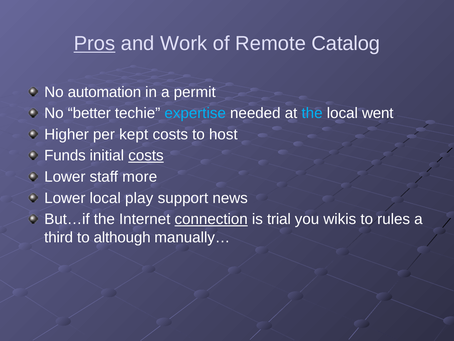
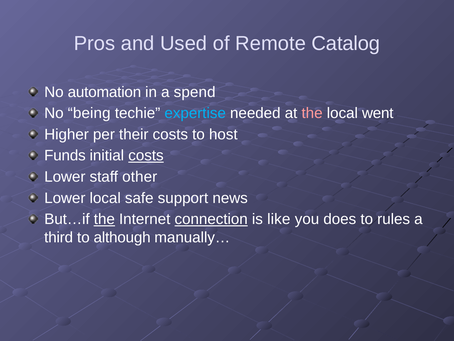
Pros underline: present -> none (94, 43)
Work: Work -> Used (184, 43)
permit: permit -> spend (195, 92)
better: better -> being (89, 113)
the colour: light blue -> pink (312, 113)
kept: kept -> their (134, 134)
more: more -> other (140, 177)
play: play -> safe (139, 198)
the underline: none -> present (104, 219)
trial: trial -> like (279, 219)
wikis: wikis -> does (340, 219)
